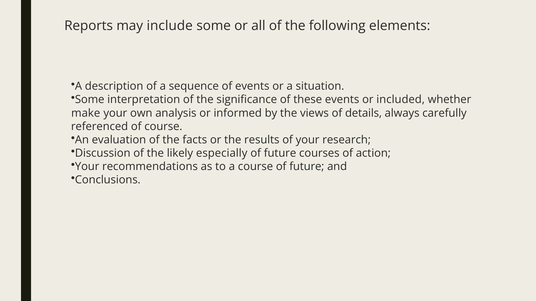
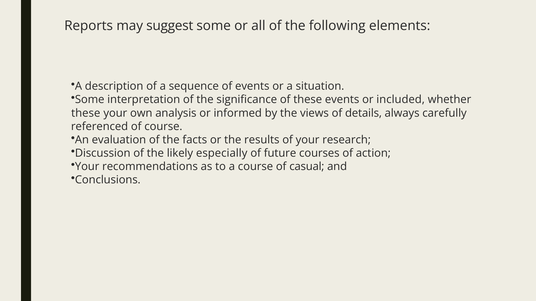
include: include -> suggest (170, 26)
make: make -> these (86, 113)
course of future: future -> casual (307, 167)
